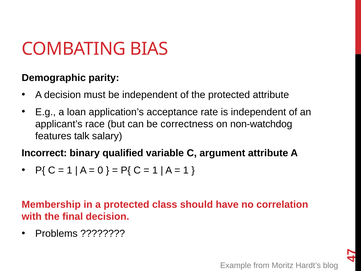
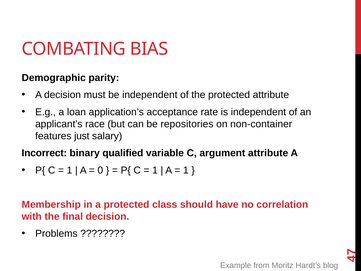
correctness: correctness -> repositories (187, 124)
non-watchdog: non-watchdog -> non-container (261, 124)
talk: talk -> just (82, 136)
